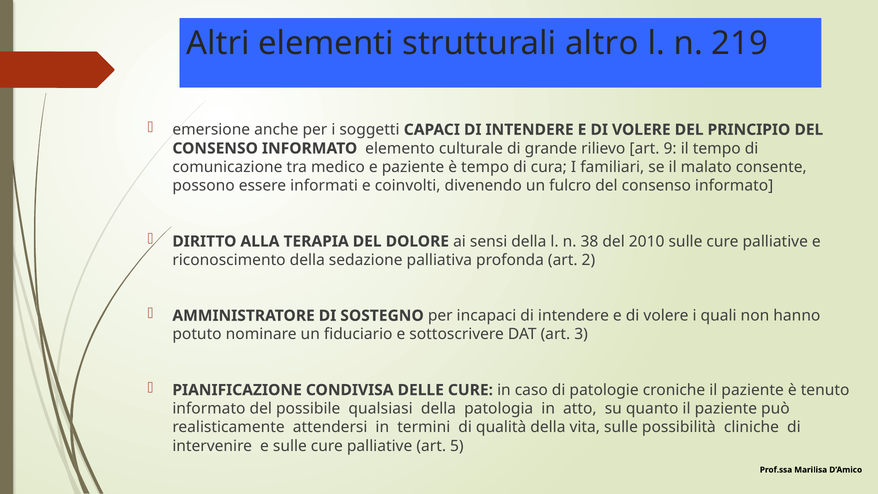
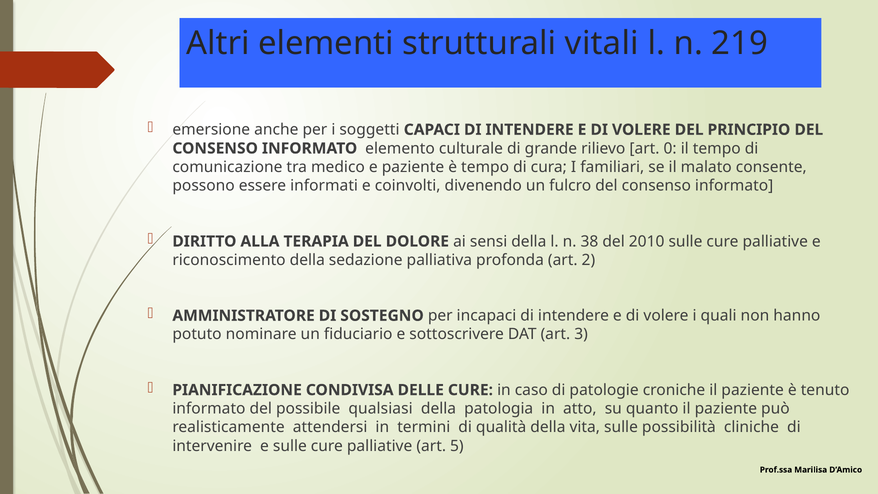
altro: altro -> vitali (602, 43)
9: 9 -> 0 (670, 148)
